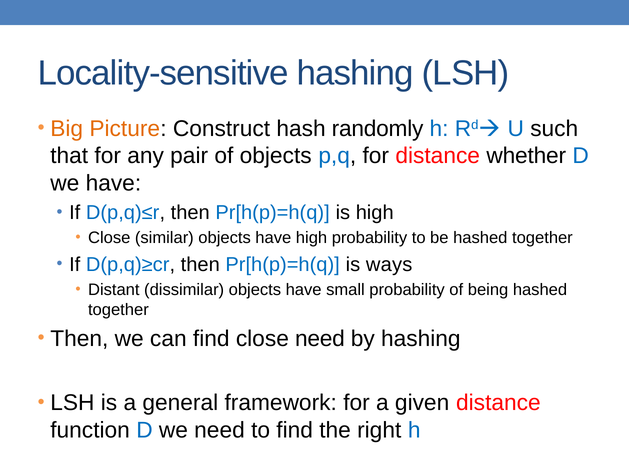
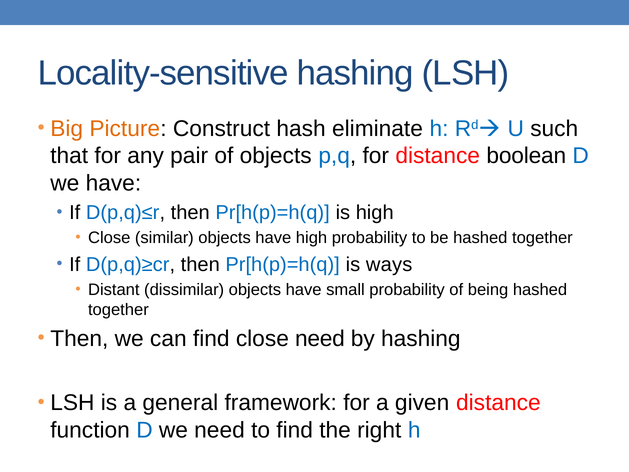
randomly: randomly -> eliminate (377, 128)
whether: whether -> boolean (526, 156)
